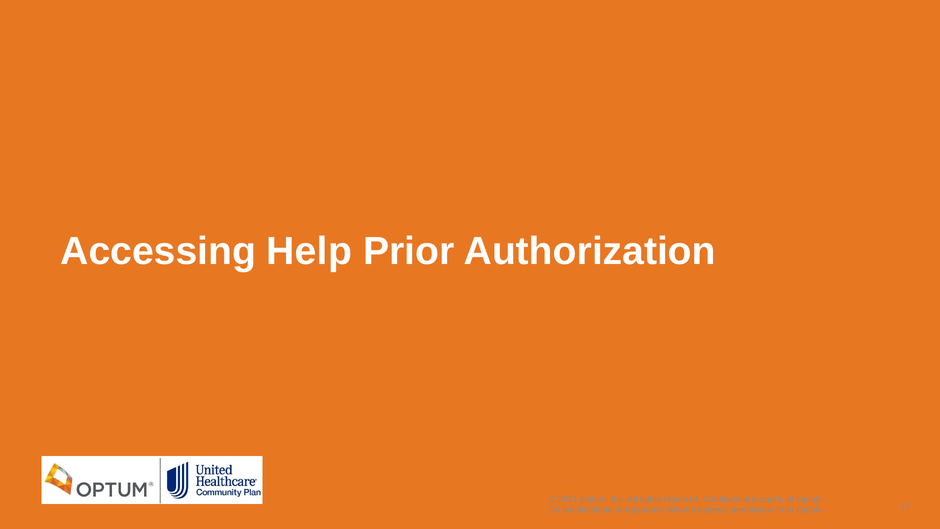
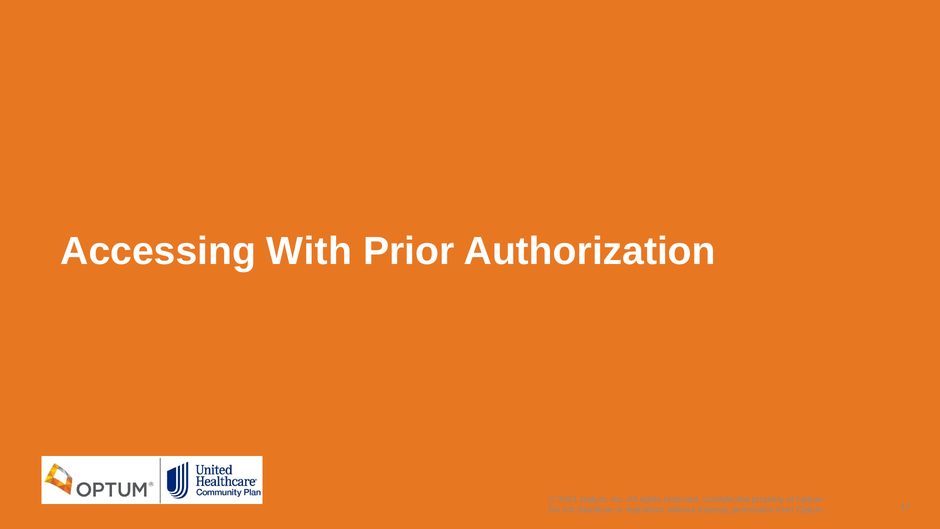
Help: Help -> With (309, 251)
